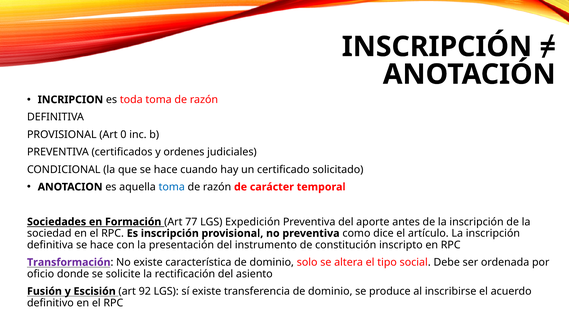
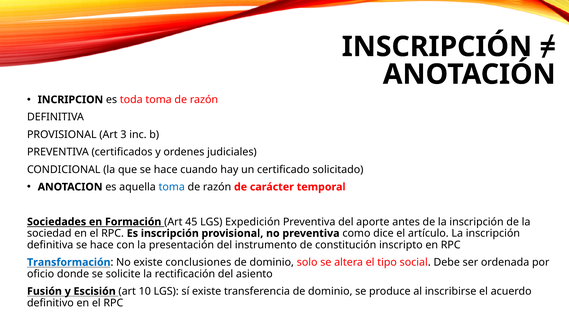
0: 0 -> 3 (123, 135)
77: 77 -> 45 (191, 222)
Transformación colour: purple -> blue (69, 262)
característica: característica -> conclusiones (198, 262)
92: 92 -> 10 (145, 291)
